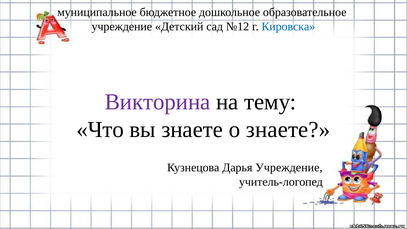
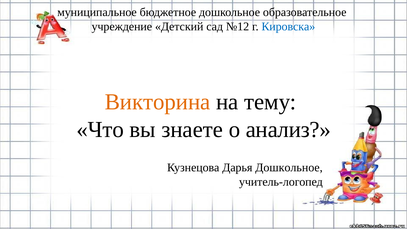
Викторина colour: purple -> orange (158, 102)
о знаете: знаете -> анализ (288, 129)
Дарья Учреждение: Учреждение -> Дошкольное (289, 168)
